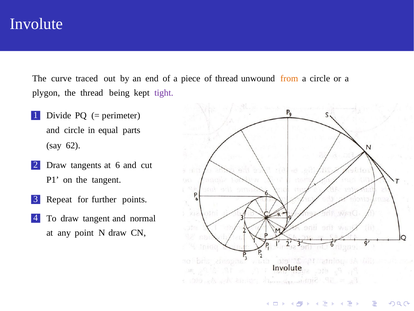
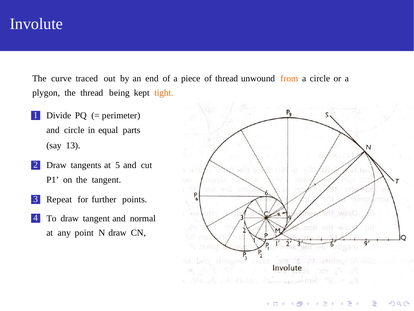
tight colour: purple -> orange (164, 93)
62: 62 -> 13 (73, 146)
6: 6 -> 5 (118, 165)
